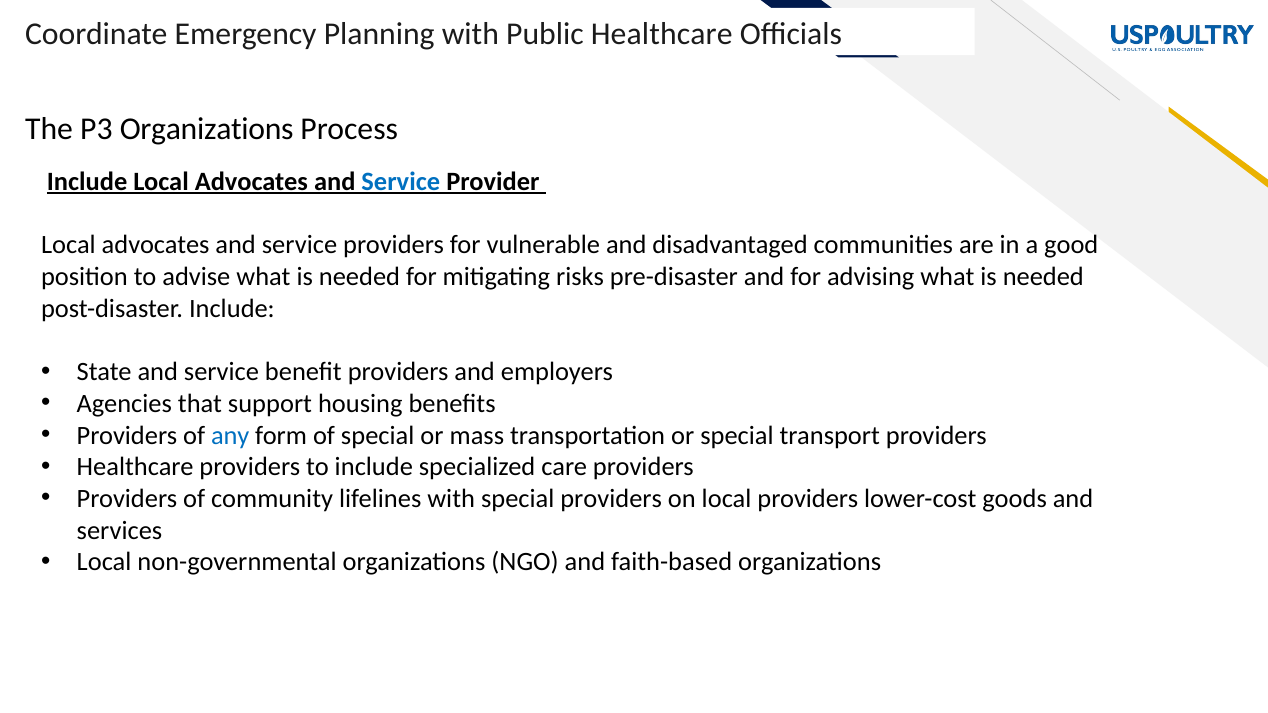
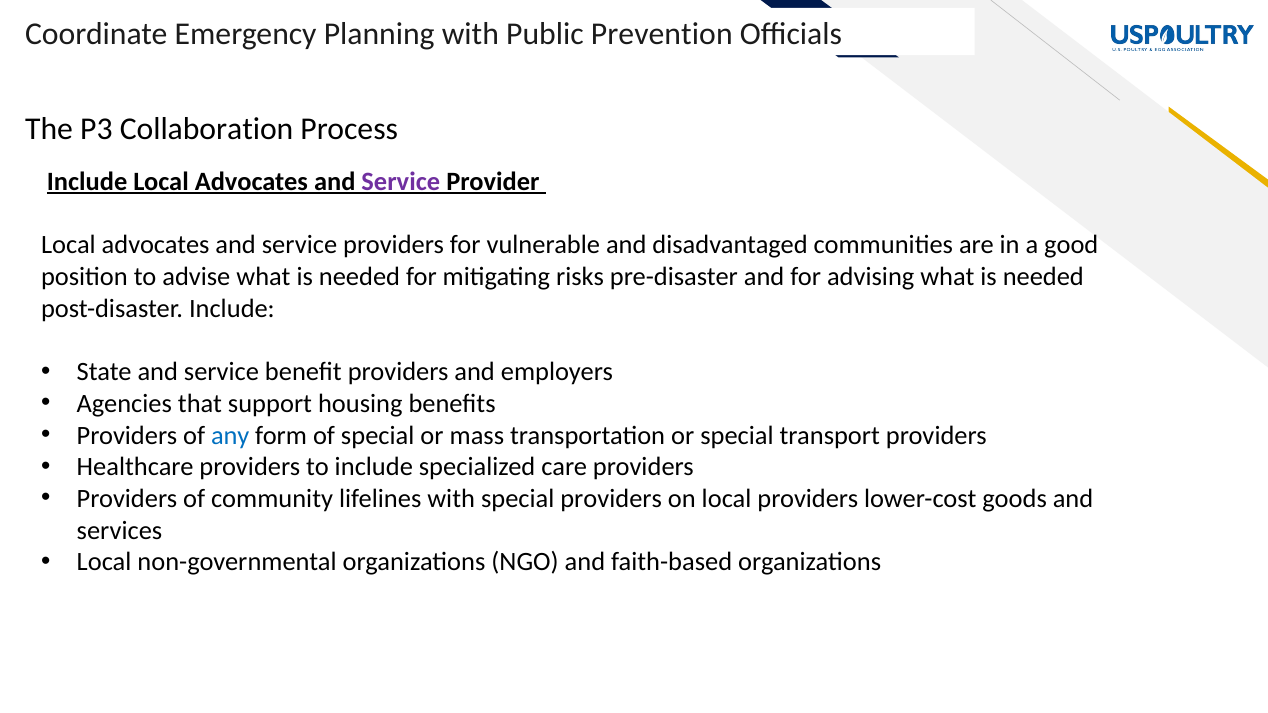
Public Healthcare: Healthcare -> Prevention (662, 34)
P3 Organizations: Organizations -> Collaboration (207, 129)
Service colour: blue -> purple (401, 182)
